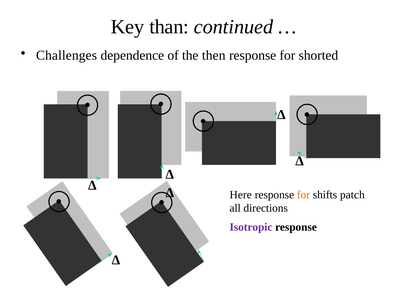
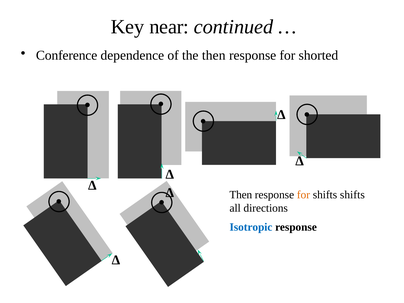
than: than -> near (169, 27)
Challenges: Challenges -> Conference (67, 55)
Here: Here -> Then (241, 195)
shifts patch: patch -> shifts (352, 195)
Isotropic colour: purple -> blue (251, 227)
